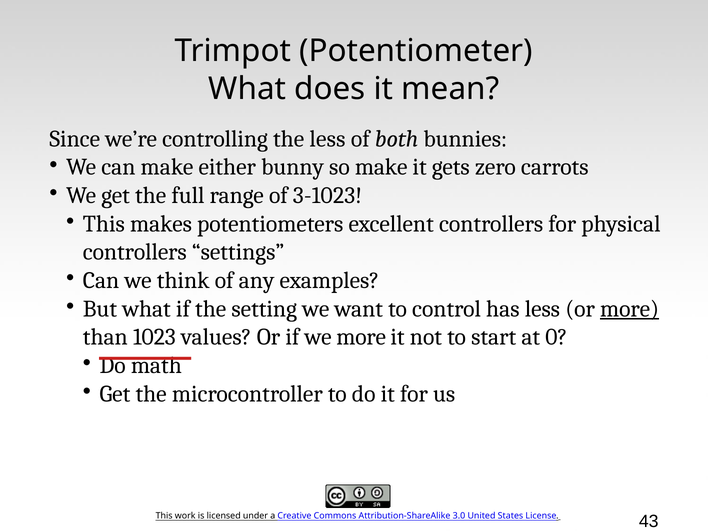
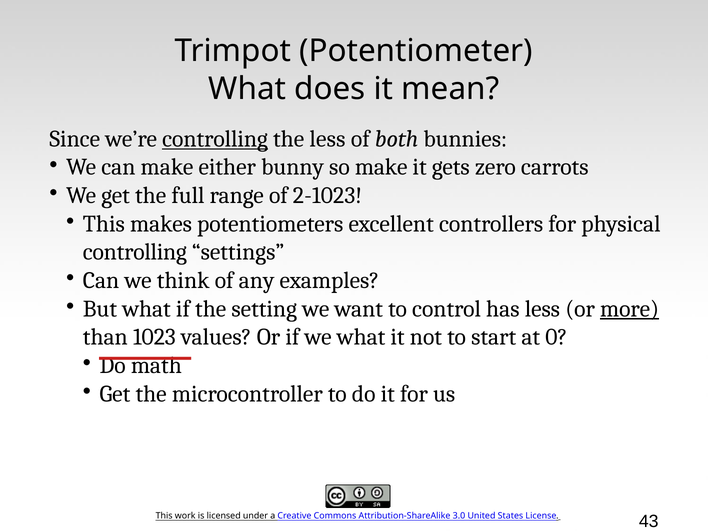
controlling underline: none -> present (215, 139)
3-1023: 3-1023 -> 2-1023 (328, 196)
controllers: controllers -> controlling (135, 252)
we more: more -> what (361, 337)
